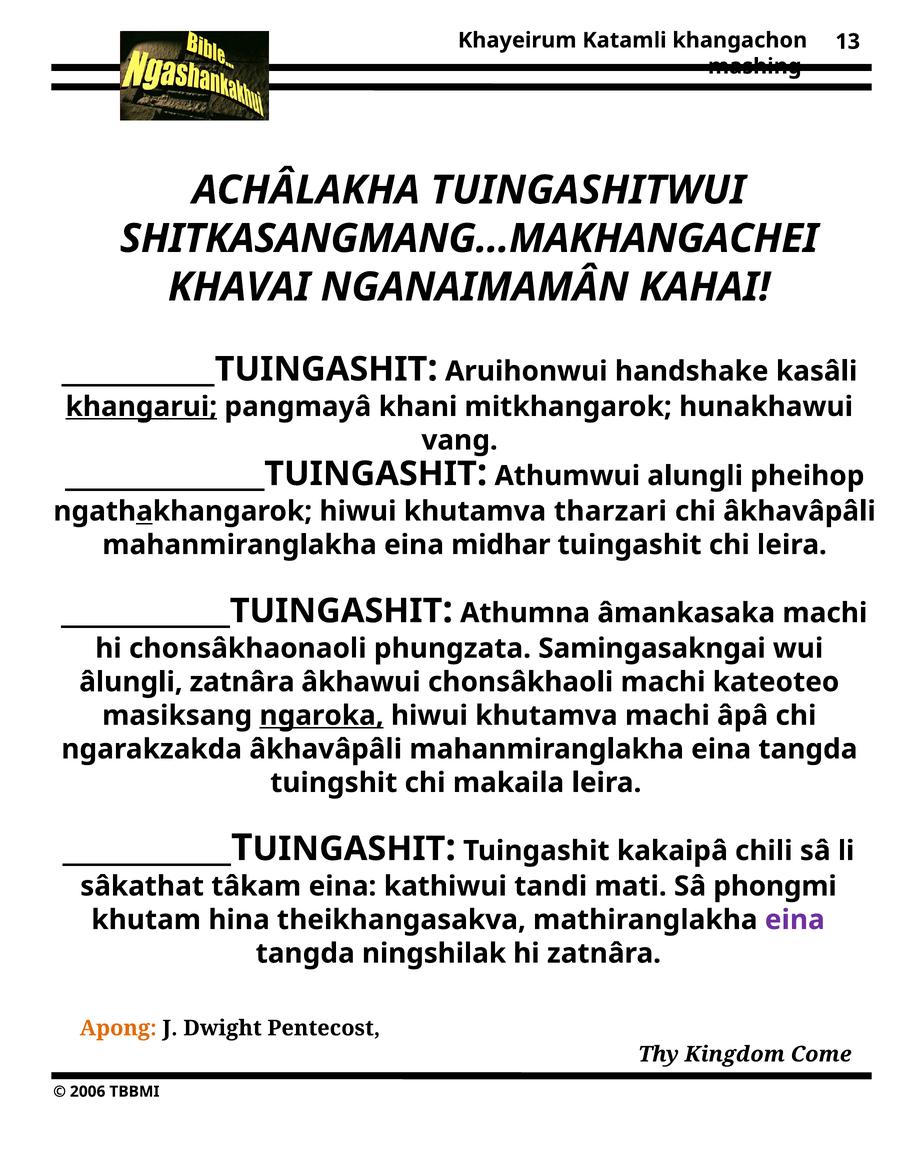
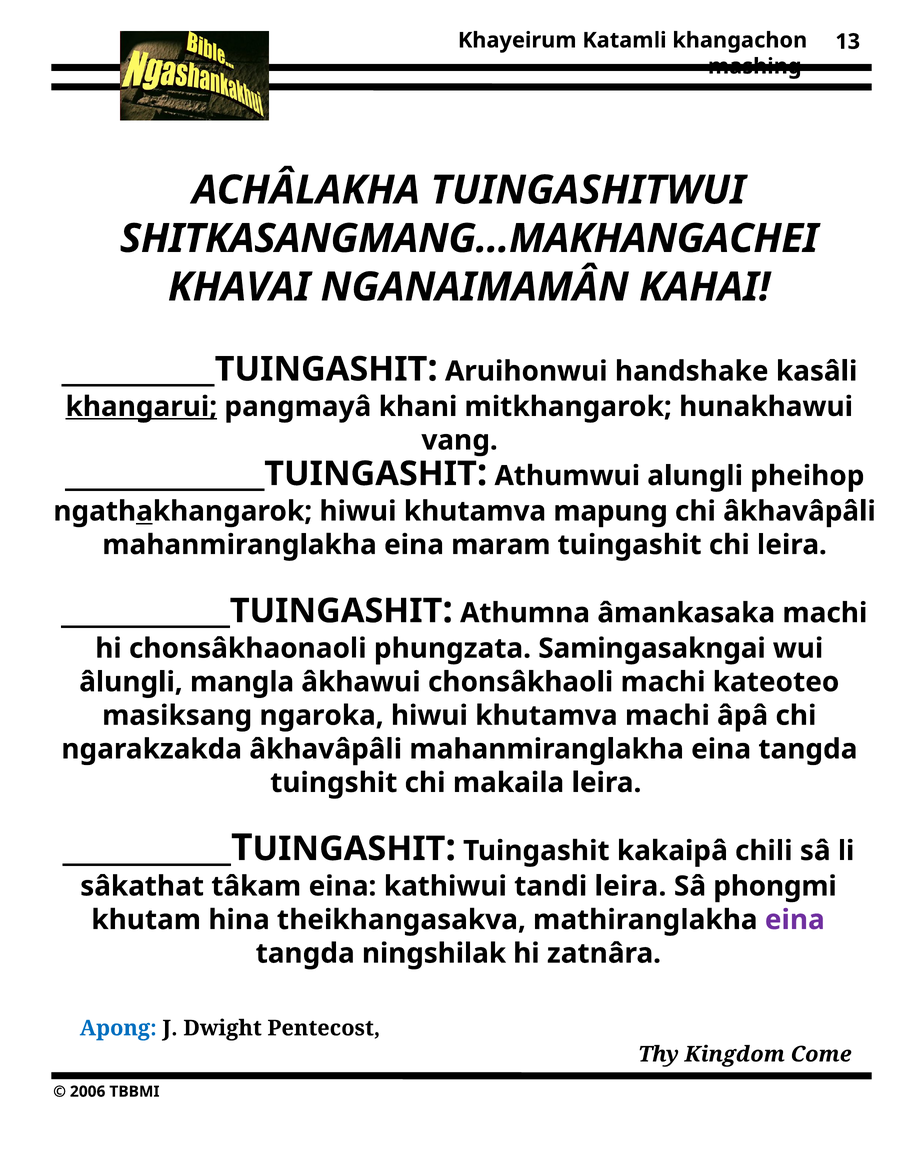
tharzari: tharzari -> mapung (611, 511)
midhar: midhar -> maram (501, 545)
âlungli zatnâra: zatnâra -> mangla (242, 682)
ngaroka underline: present -> none (322, 715)
tandi mati: mati -> leira (630, 886)
Apong colour: orange -> blue (118, 1028)
